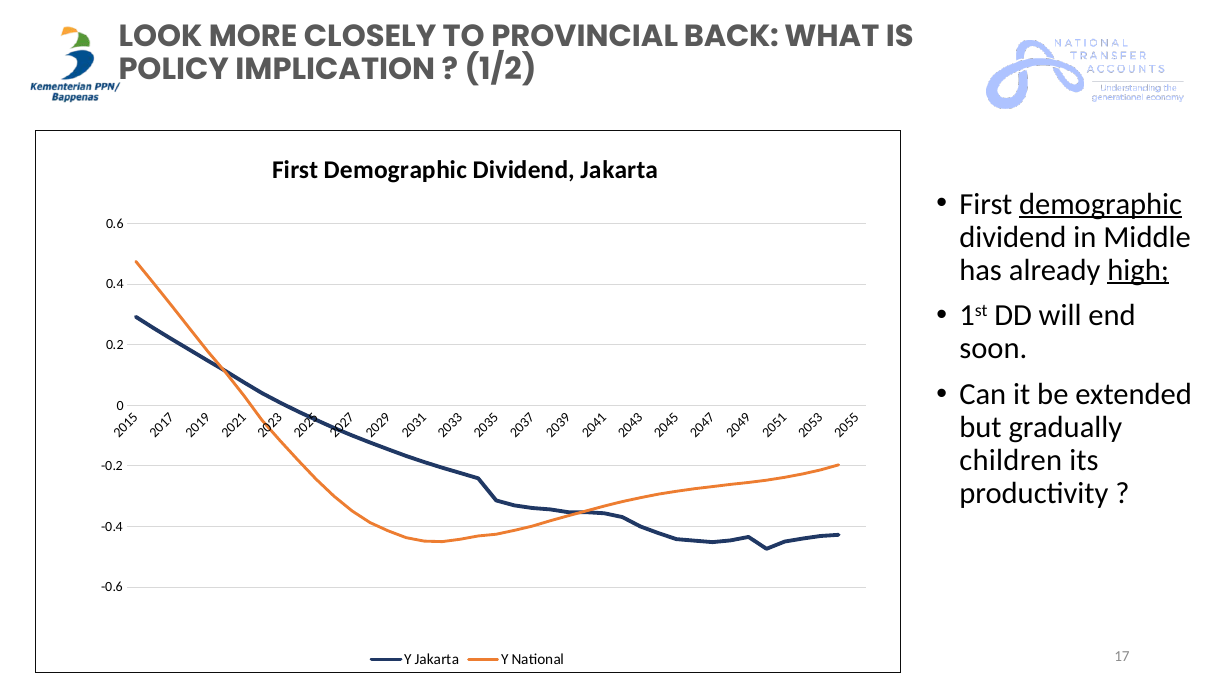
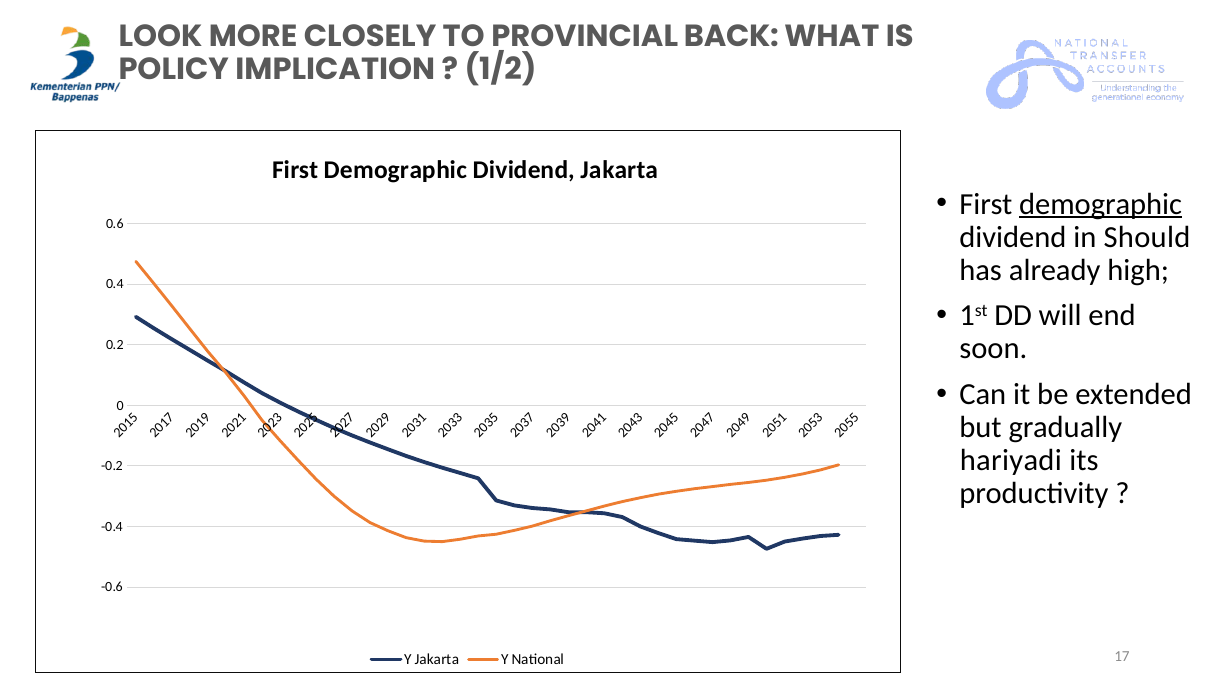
Middle: Middle -> Should (1147, 237)
high underline: present -> none (1138, 270)
children: children -> hariyadi (1011, 461)
